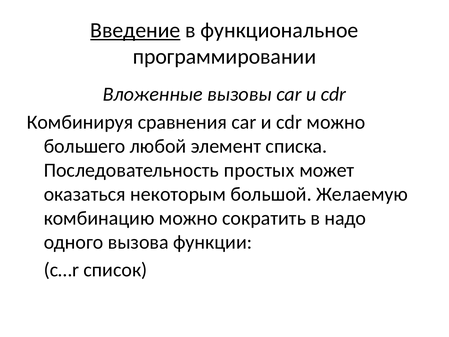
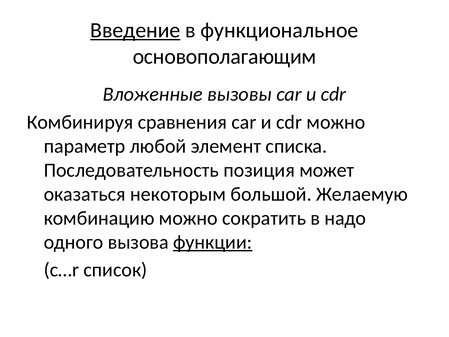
программировании: программировании -> основополагающим (225, 57)
большего: большего -> параметр (85, 146)
простых: простых -> позиция (259, 170)
функции underline: none -> present (213, 242)
